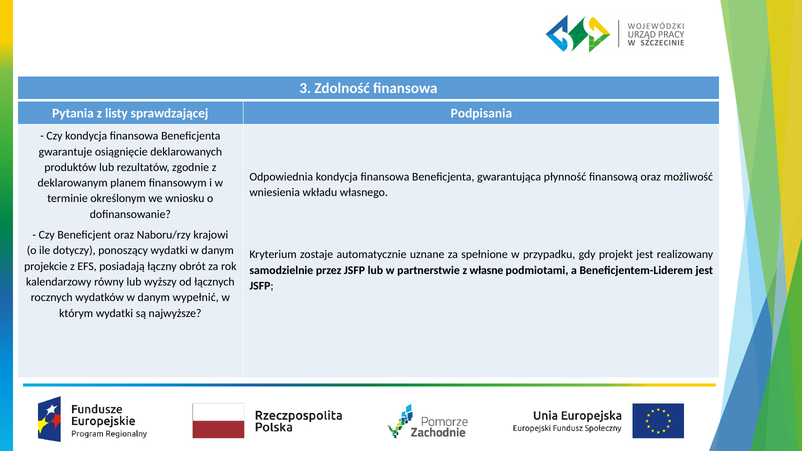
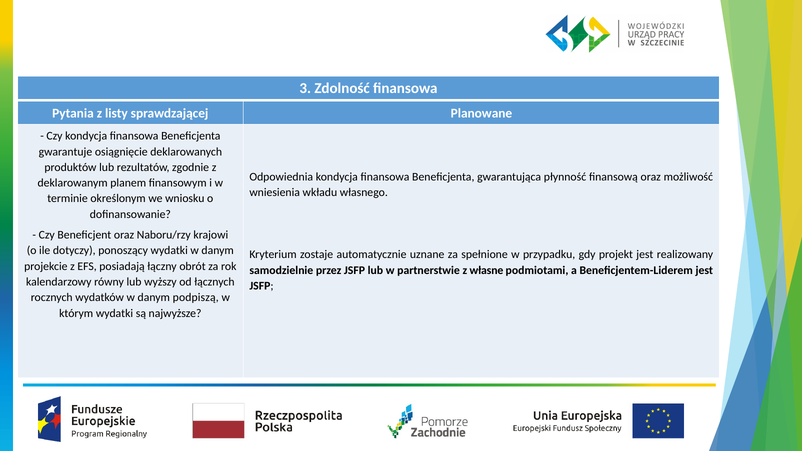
Podpisania: Podpisania -> Planowane (481, 113)
wypełnić: wypełnić -> podpiszą (196, 298)
